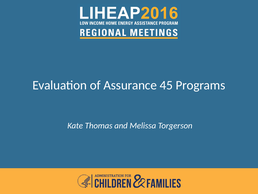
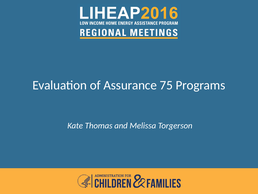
45: 45 -> 75 (166, 85)
